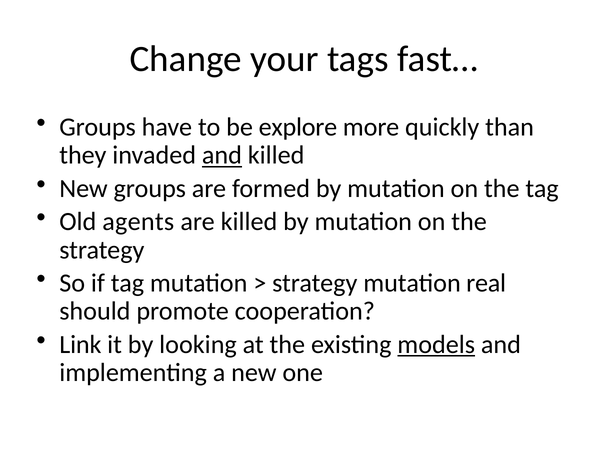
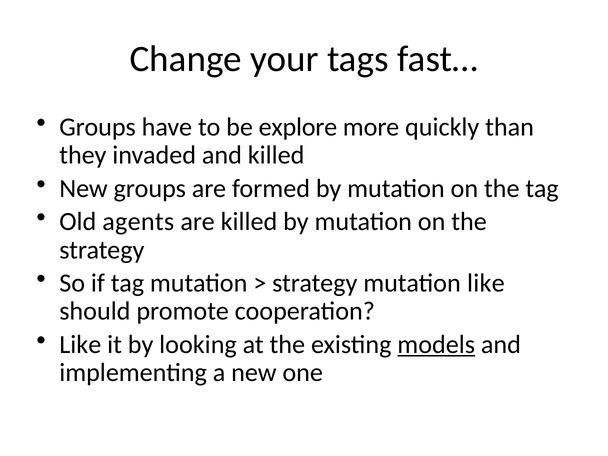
and underline: present -> none (222, 155)
mutation real: real -> like (486, 283)
Link: Link -> Like (80, 344)
